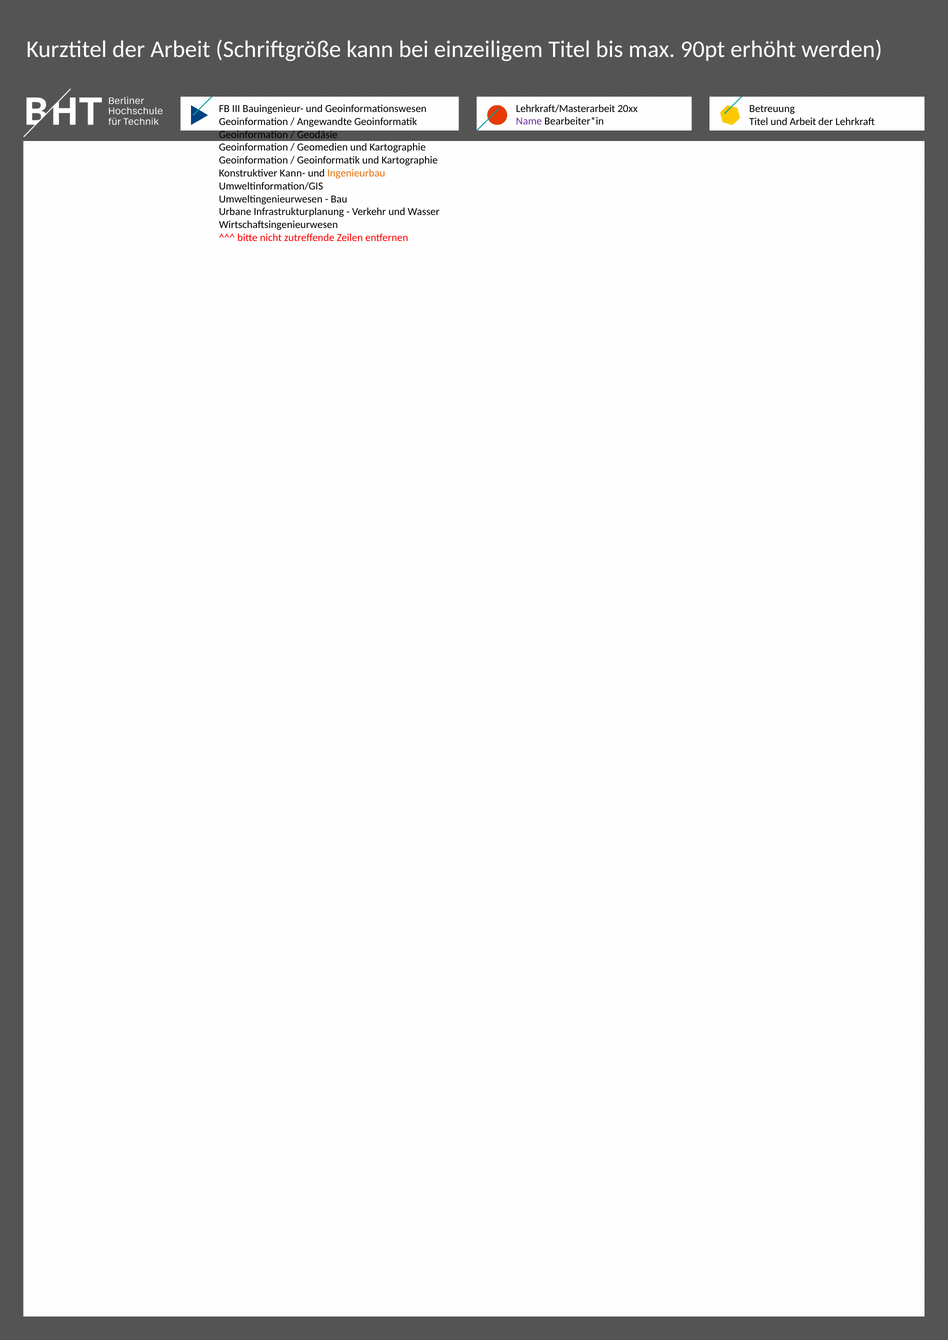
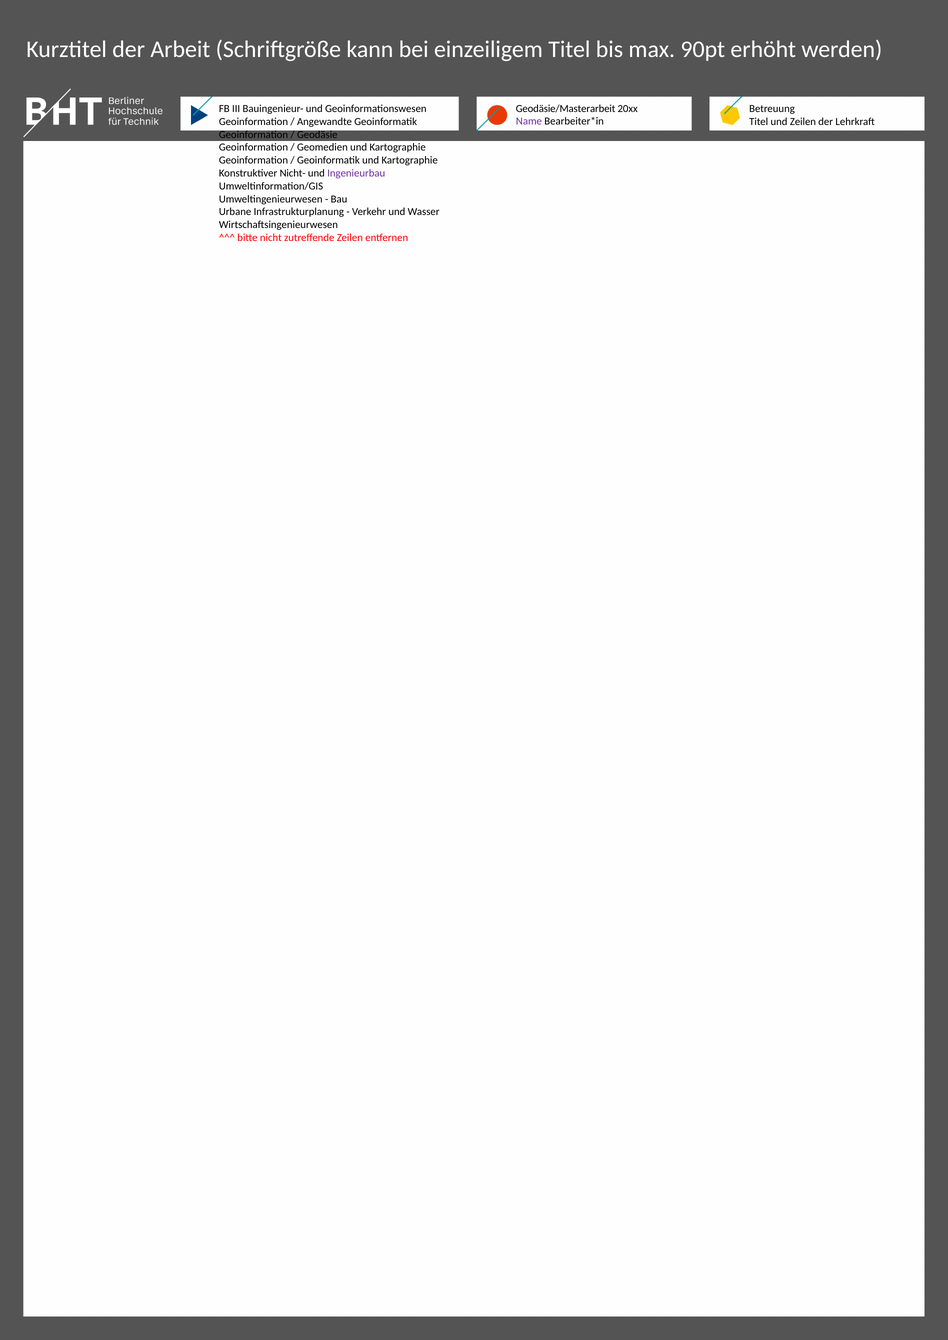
Lehrkraft/Masterarbeit: Lehrkraft/Masterarbeit -> Geodäsie/Masterarbeit (566, 109)
und Arbeit: Arbeit -> Zeilen (803, 122)
Kann-: Kann- -> Nicht- (293, 173)
Ingenieurbau colour: orange -> purple (356, 173)
